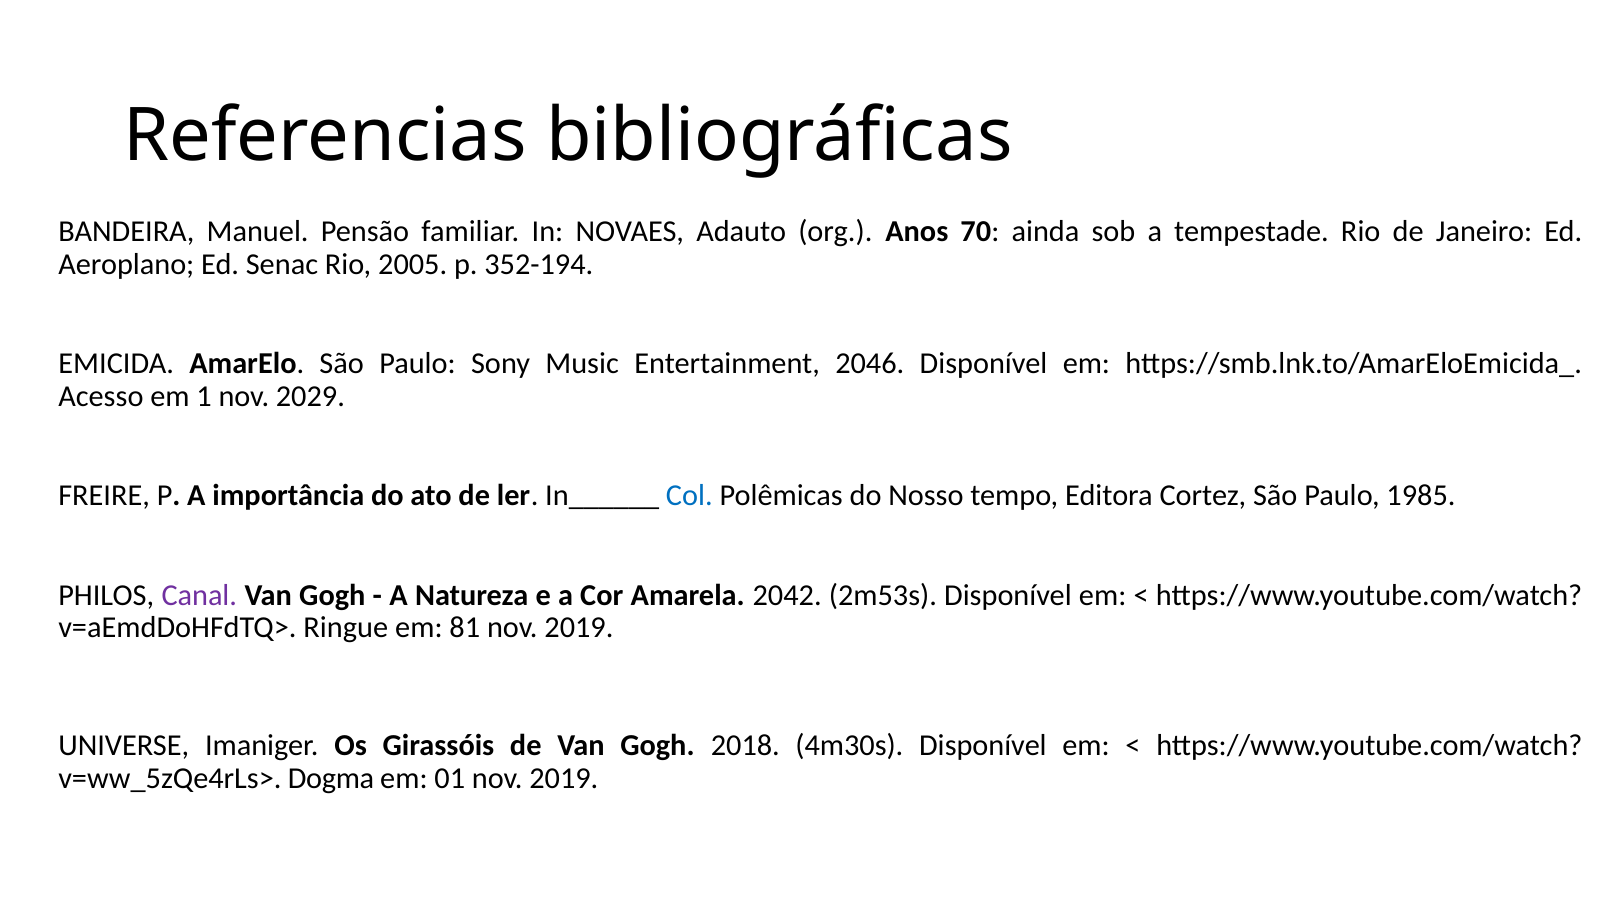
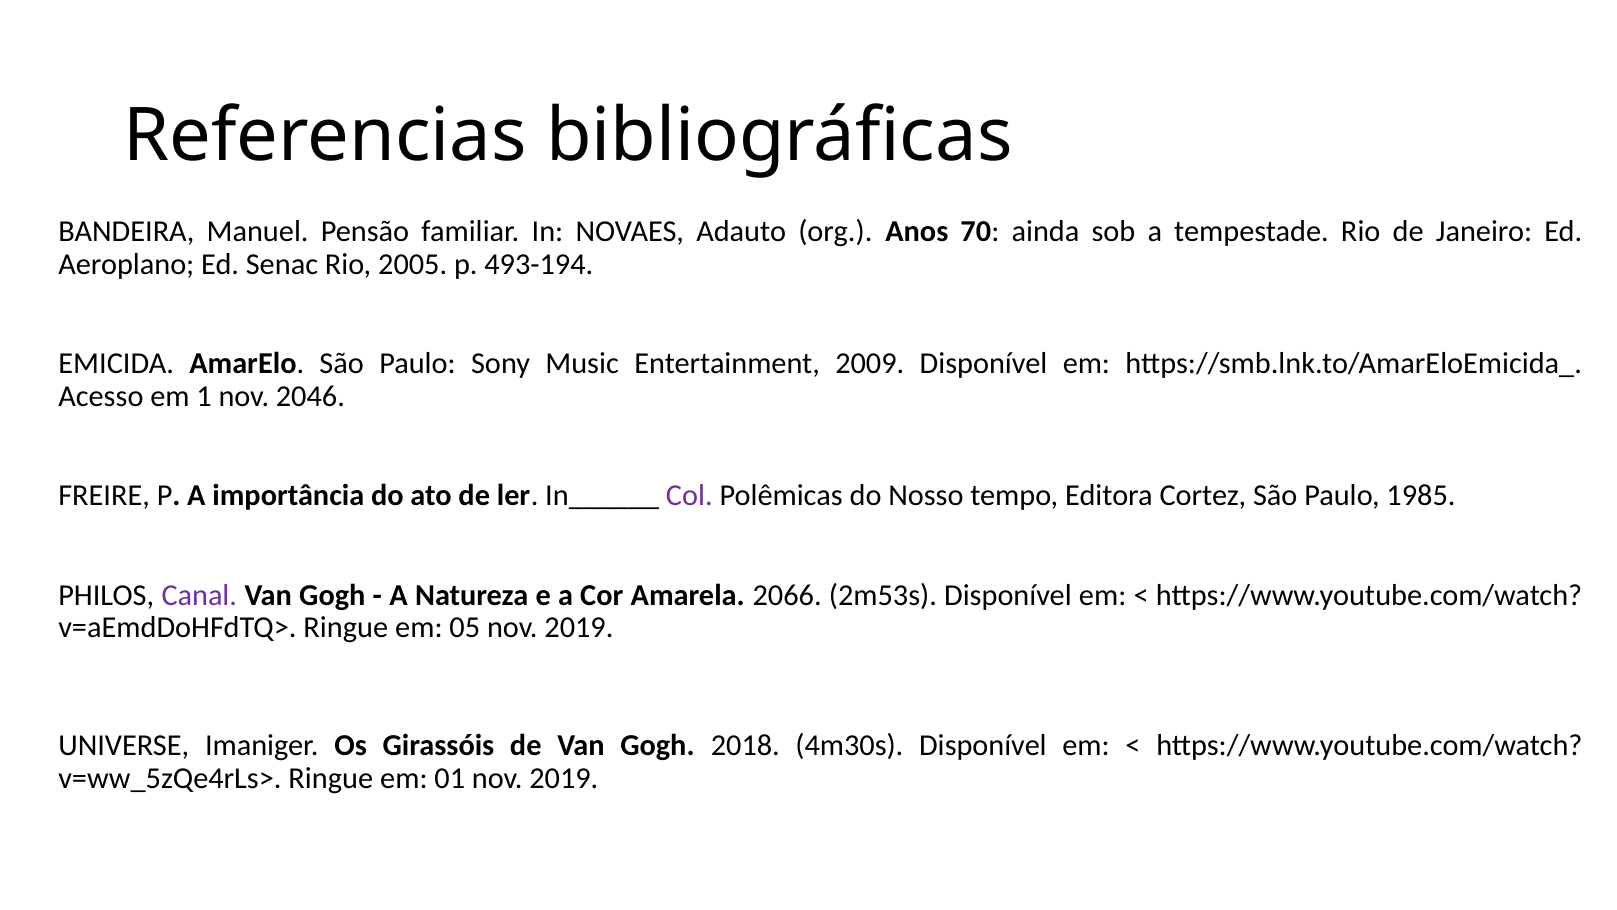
352-194: 352-194 -> 493-194 (539, 264)
2046: 2046 -> 2009 (870, 364)
2029: 2029 -> 2046 (310, 396)
Col colour: blue -> purple (689, 496)
2042: 2042 -> 2066 (787, 595)
81: 81 -> 05 (465, 627)
Dogma: Dogma -> Ringue (331, 778)
